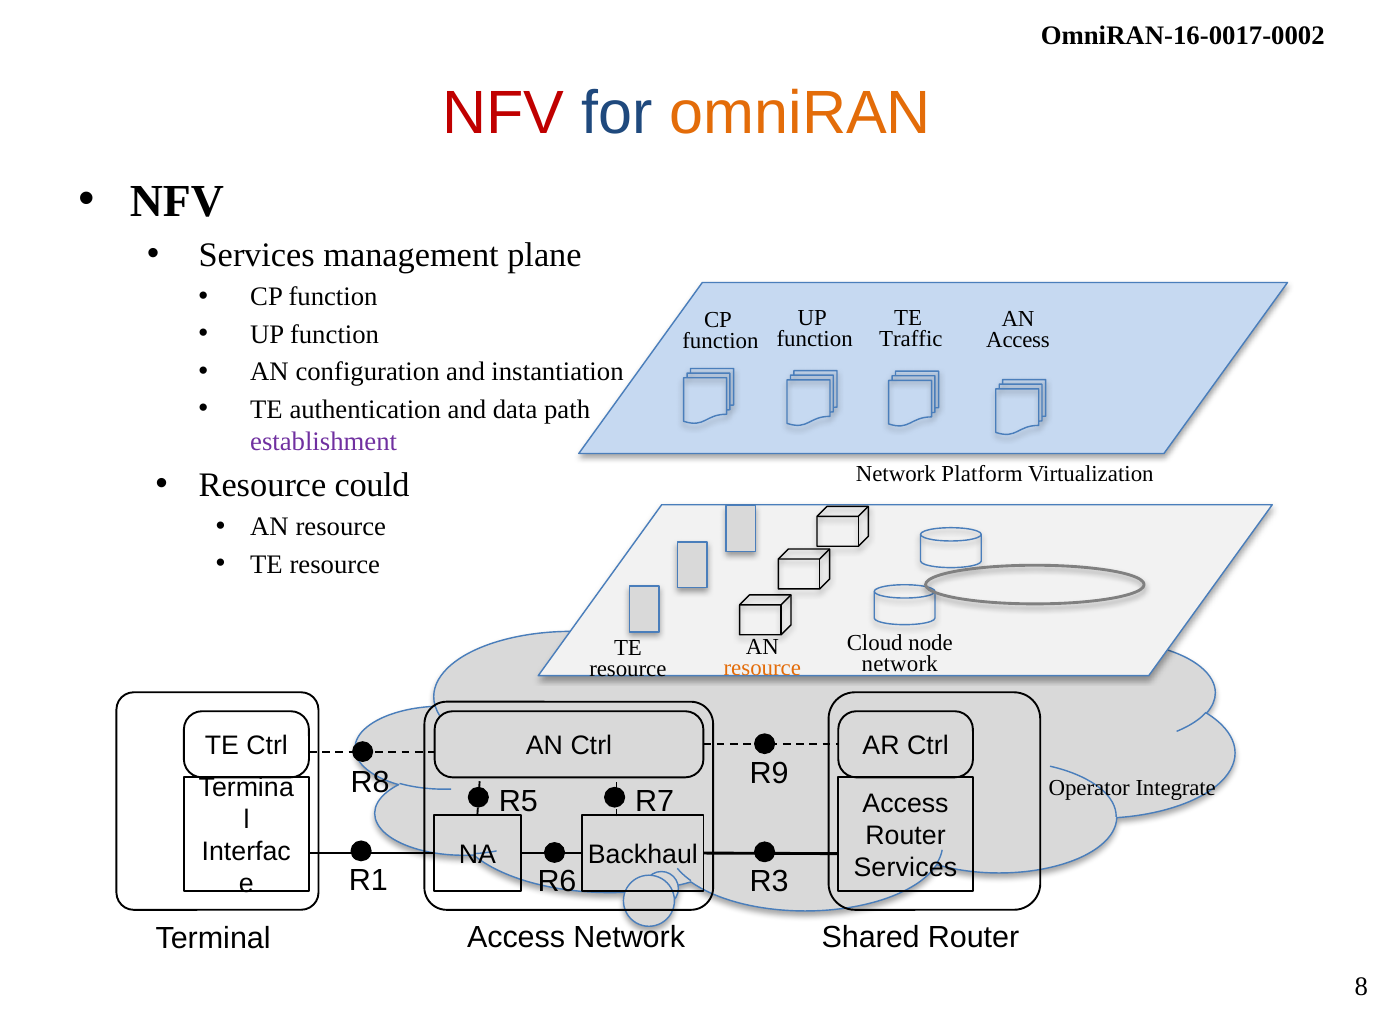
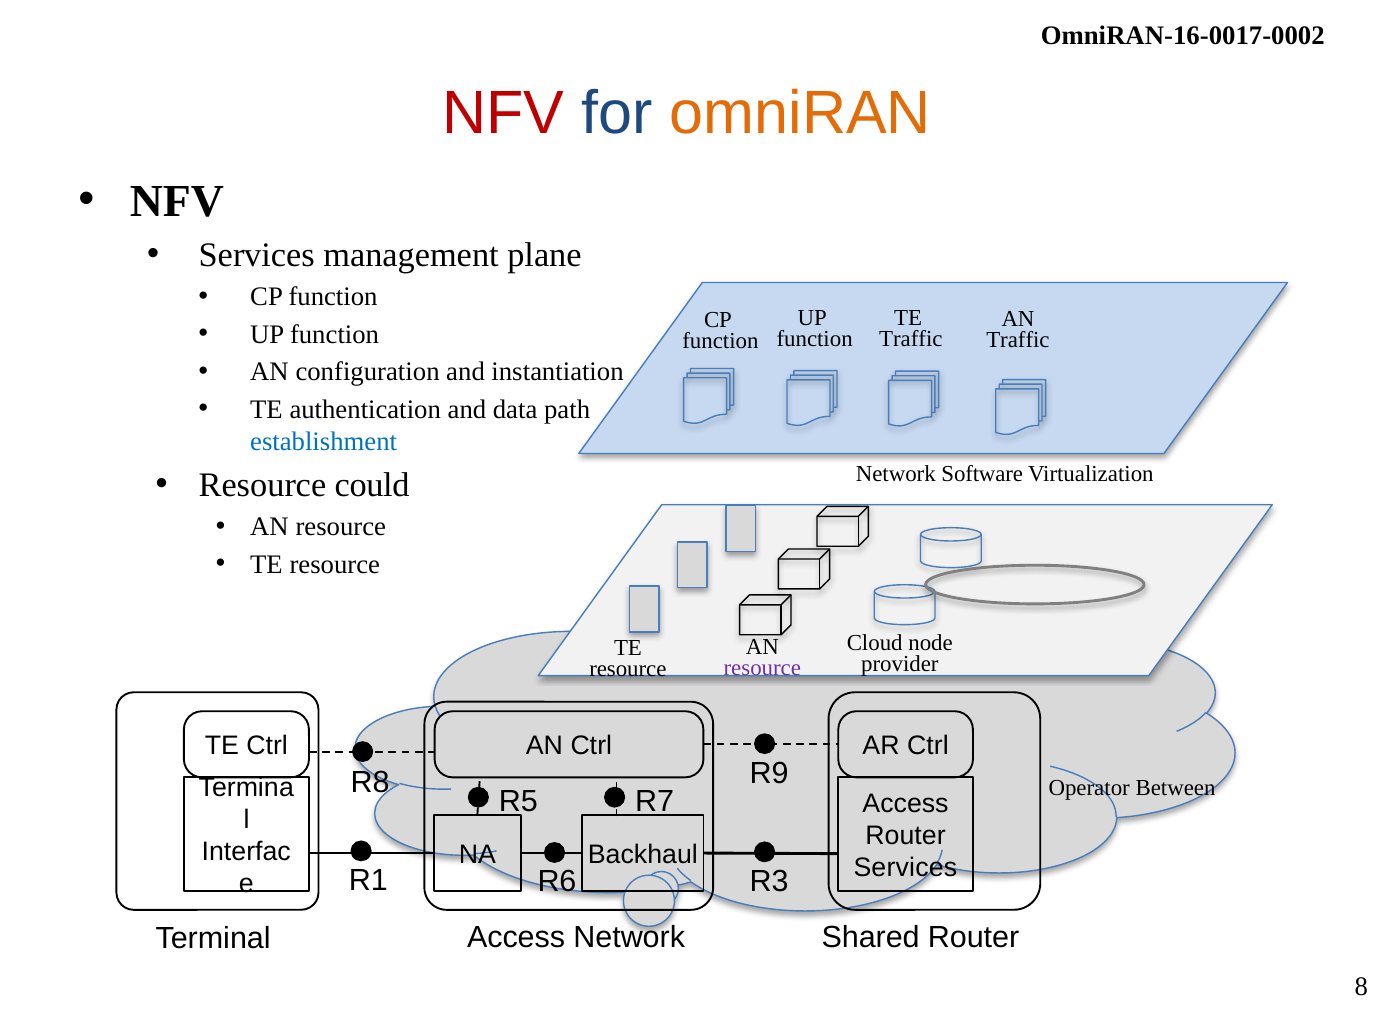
Access: Access -> Traffic (1018, 339)
establishment colour: purple -> blue (324, 441)
Platform: Platform -> Software (982, 474)
network: network -> provider (900, 664)
resource colour: orange -> purple (762, 668)
Integrate: Integrate -> Between (1176, 788)
